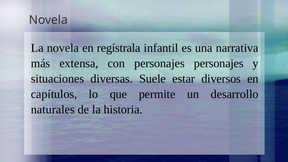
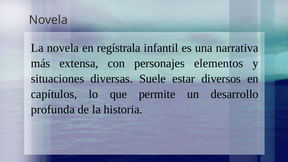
personajes personajes: personajes -> elementos (219, 63)
naturales: naturales -> profunda (53, 109)
